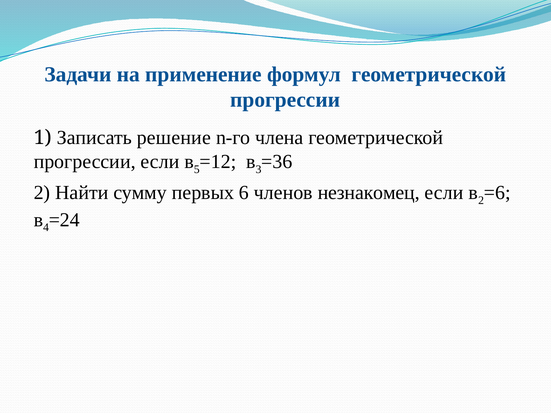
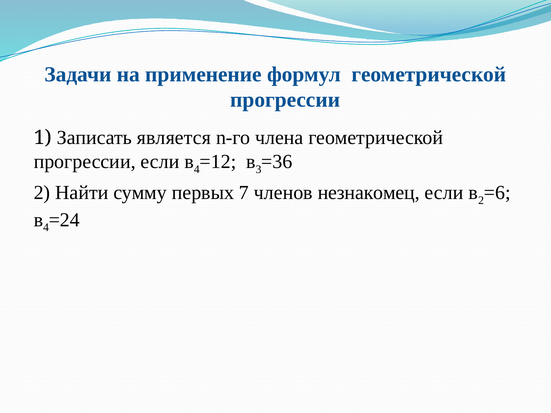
решение: решение -> является (174, 138)
5: 5 -> 4 (197, 169)
6: 6 -> 7 (244, 193)
